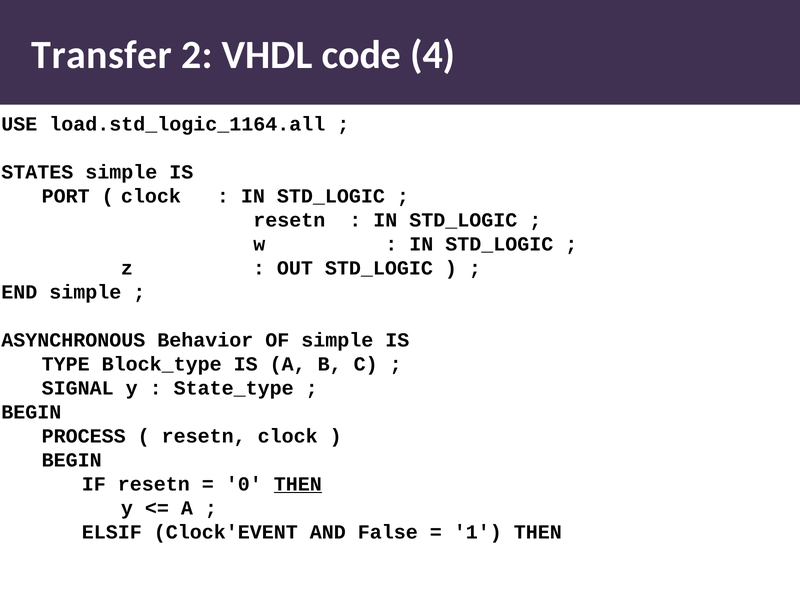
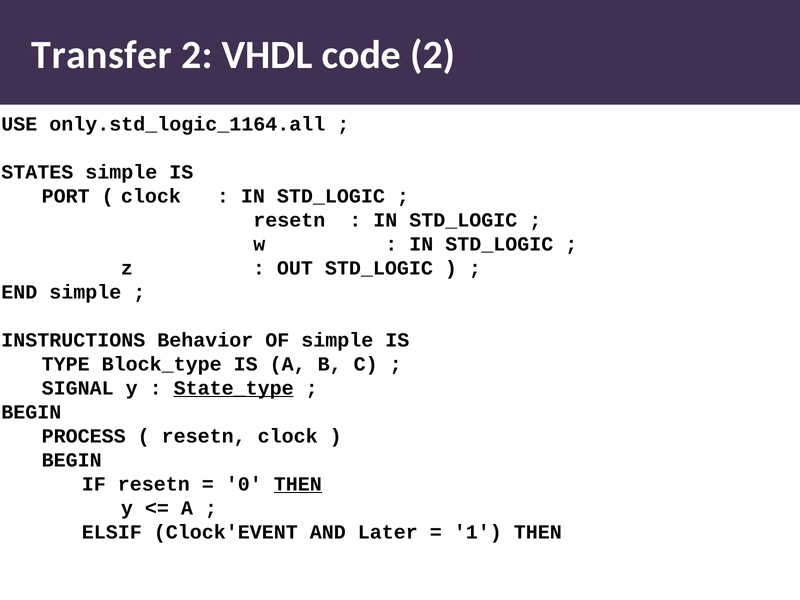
code 4: 4 -> 2 (433, 55)
load.std_logic_1164.all: load.std_logic_1164.all -> only.std_logic_1164.all (187, 124)
ASYNCHRONOUS: ASYNCHRONOUS -> INSTRUCTIONS (73, 340)
State_type underline: none -> present (234, 388)
False: False -> Later (388, 532)
